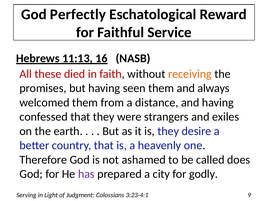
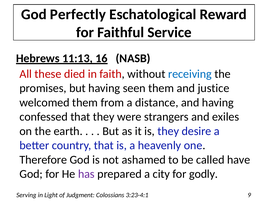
receiving colour: orange -> blue (190, 74)
always: always -> justice (214, 88)
does: does -> have (239, 160)
